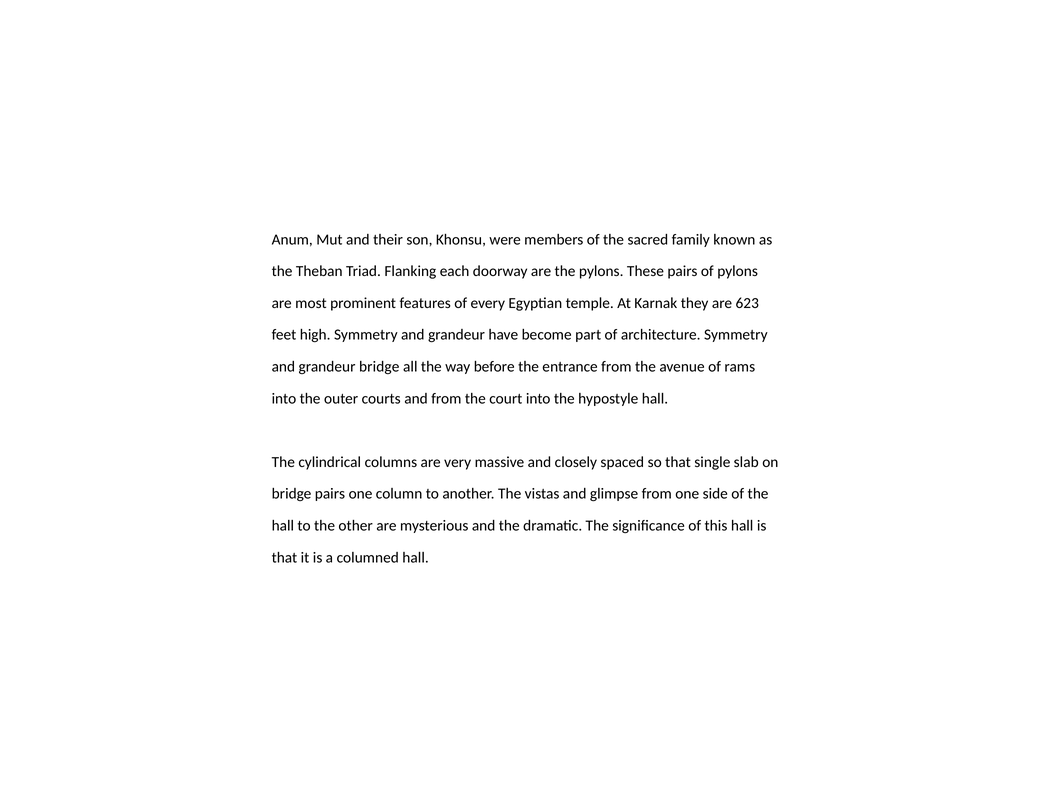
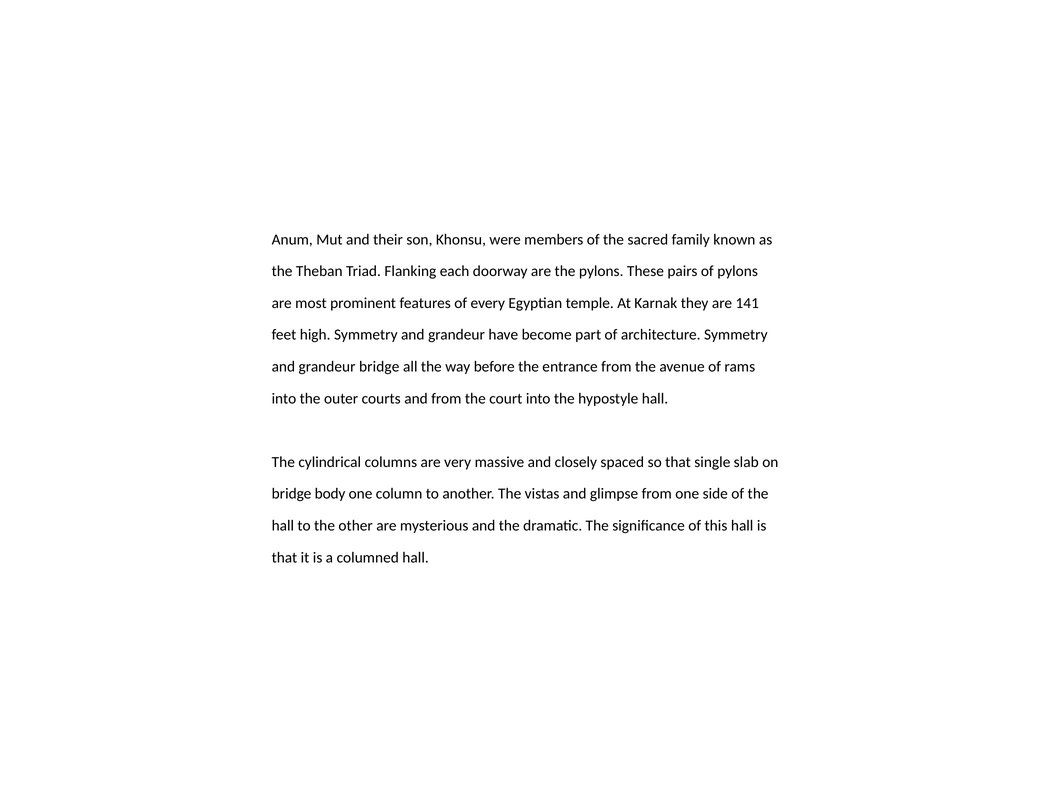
623: 623 -> 141 (747, 303)
bridge pairs: pairs -> body (330, 494)
